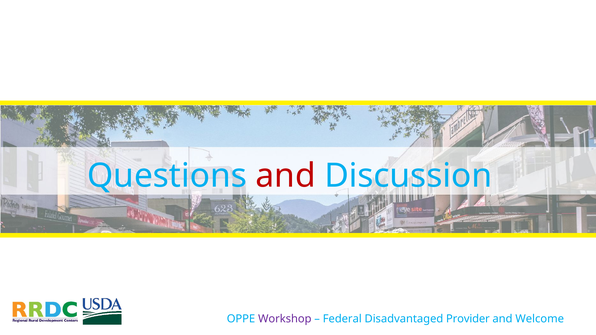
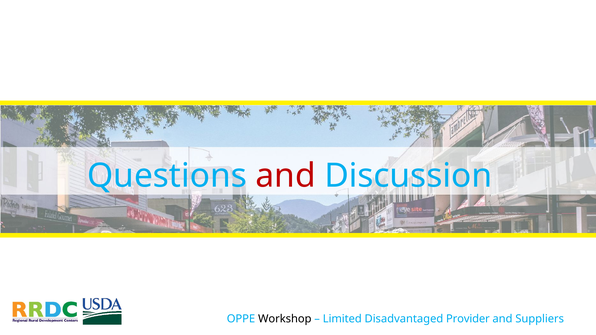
Workshop colour: purple -> black (285, 319)
Federal: Federal -> Limited (342, 319)
Welcome: Welcome -> Suppliers (540, 319)
